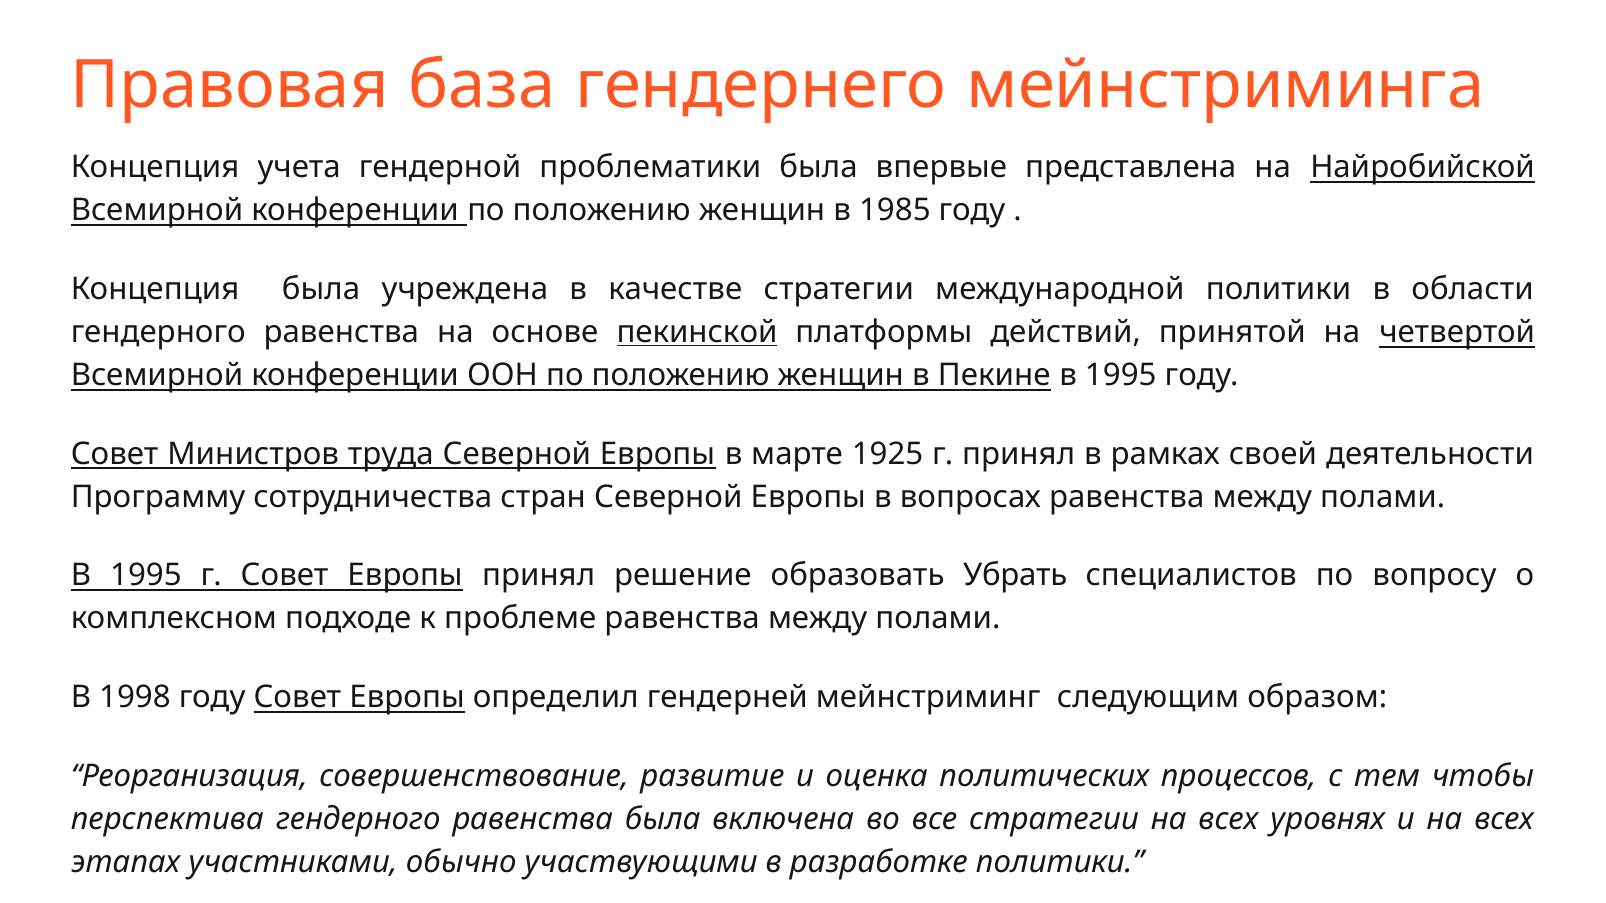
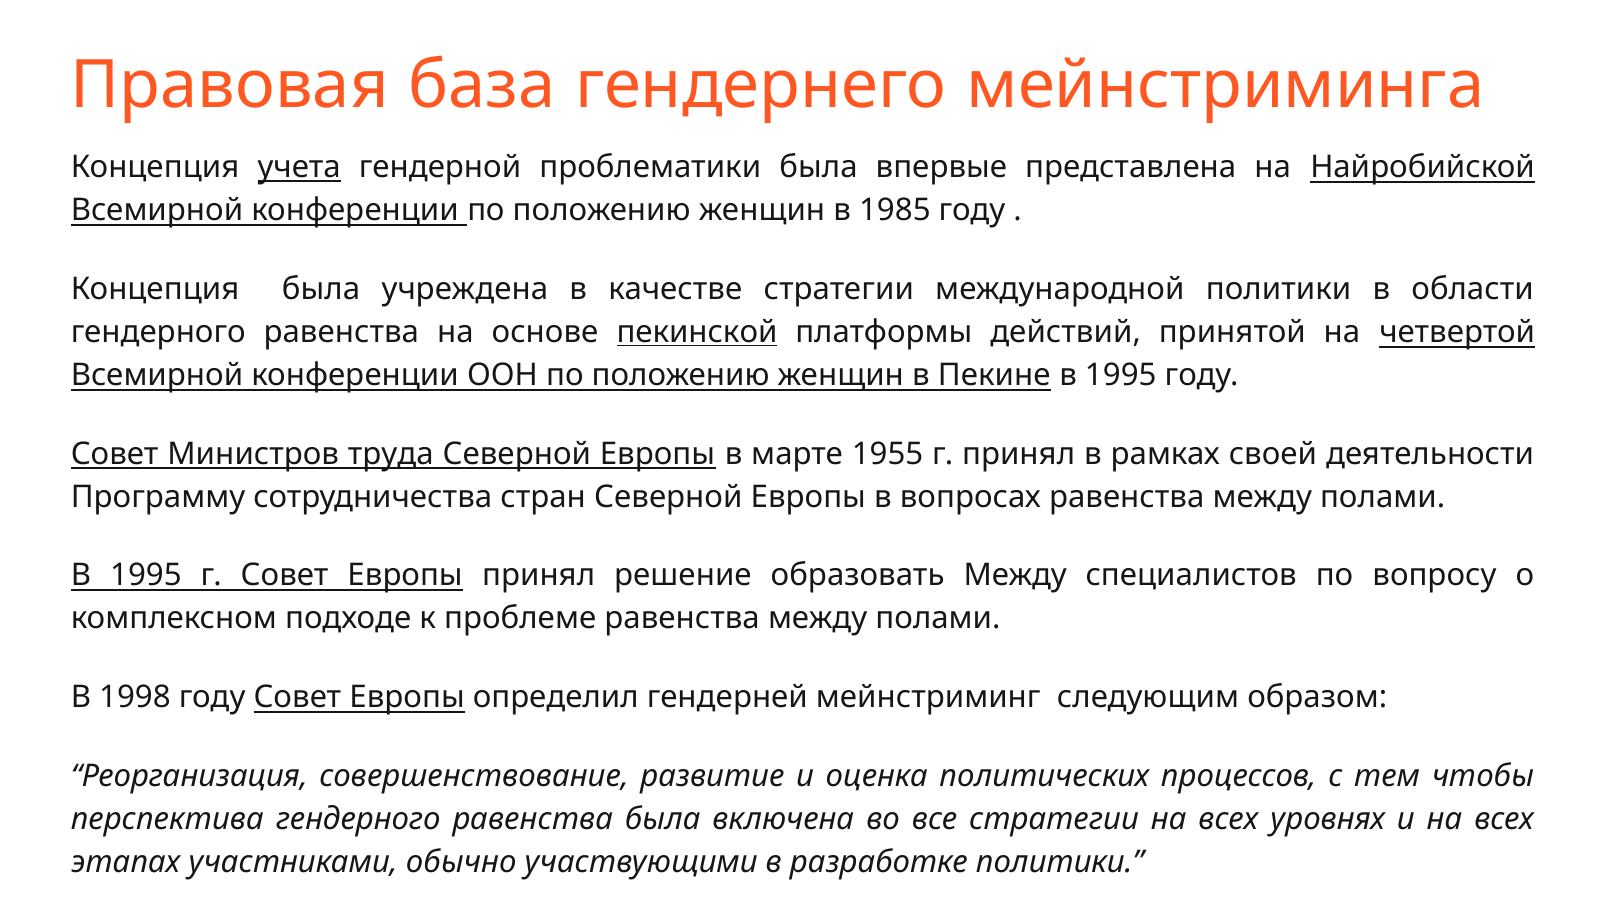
учета underline: none -> present (299, 167)
1925: 1925 -> 1955 (888, 454)
образовать Убрать: Убрать -> Между (1015, 576)
